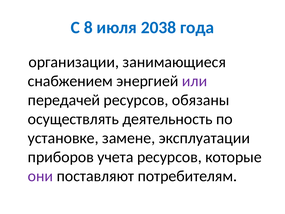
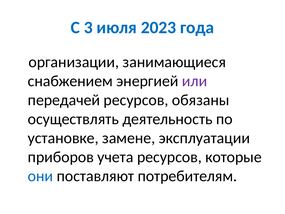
8: 8 -> 3 (88, 28)
2038: 2038 -> 2023 (158, 28)
они colour: purple -> blue (40, 176)
